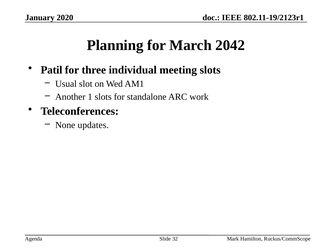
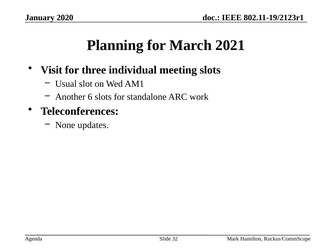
2042: 2042 -> 2021 (230, 45)
Patil: Patil -> Visit (51, 70)
1: 1 -> 6 (90, 97)
